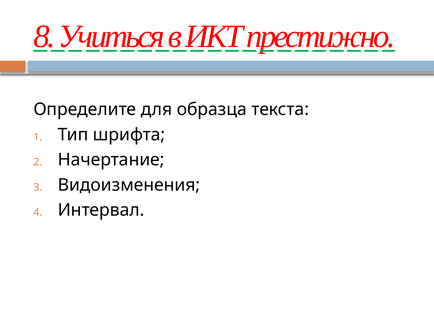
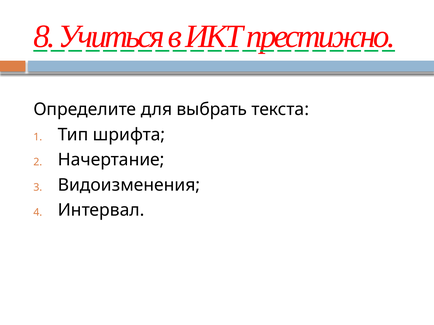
образца: образца -> выбрать (212, 110)
